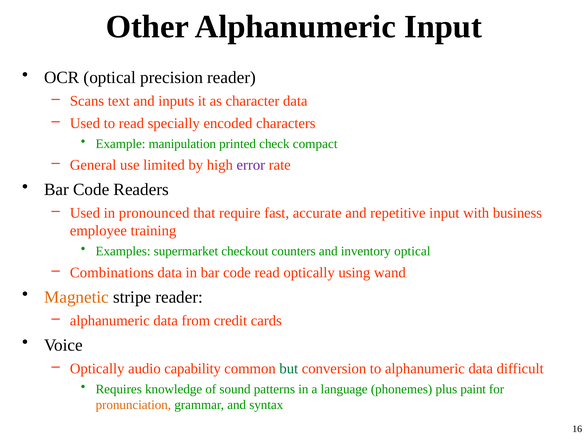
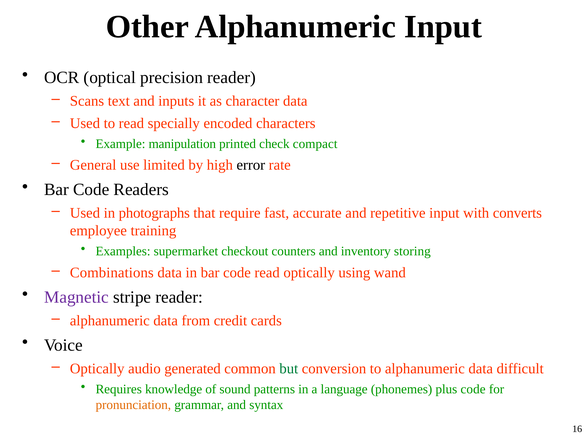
error colour: purple -> black (251, 165)
pronounced: pronounced -> photographs (154, 213)
business: business -> converts (517, 213)
inventory optical: optical -> storing (412, 251)
Magnetic colour: orange -> purple (76, 297)
capability: capability -> generated (193, 369)
plus paint: paint -> code (473, 389)
